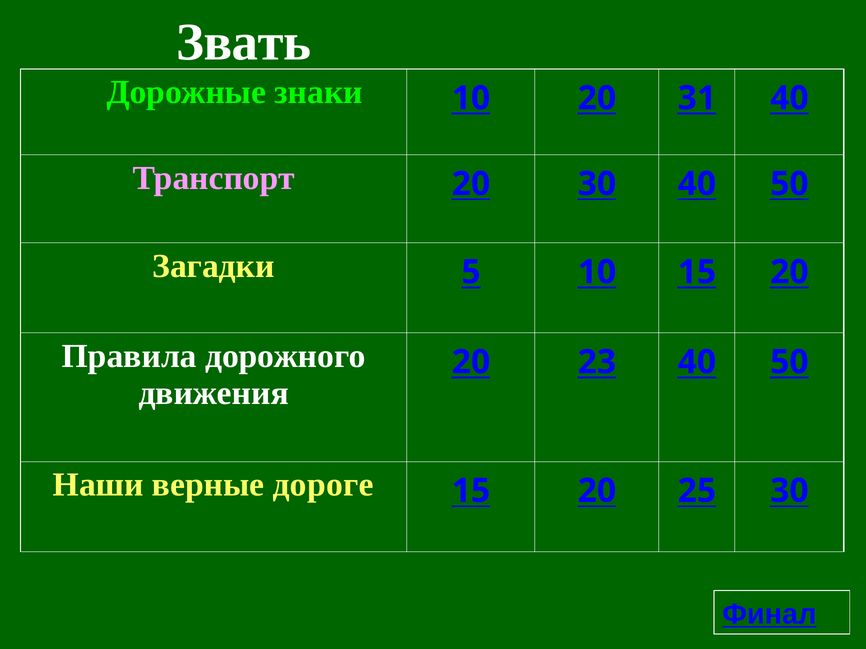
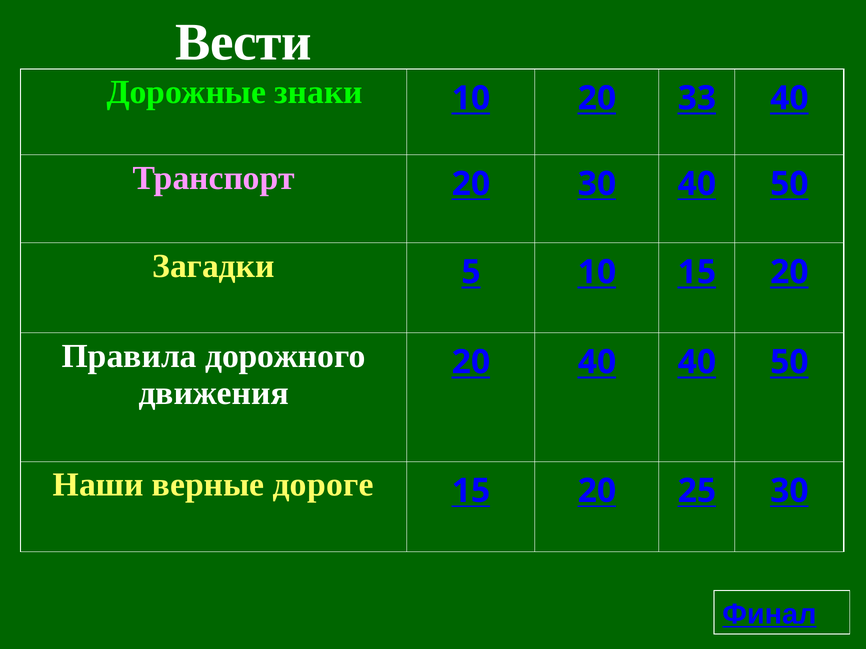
Звать: Звать -> Вести (244, 42)
31: 31 -> 33 (697, 98)
20 23: 23 -> 40 (597, 362)
